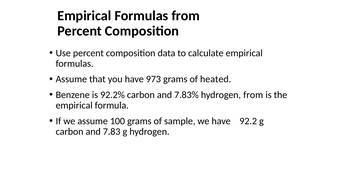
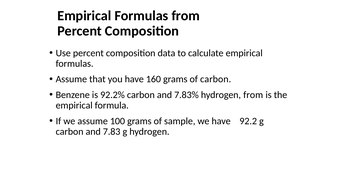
973: 973 -> 160 (153, 79)
of heated: heated -> carbon (216, 79)
